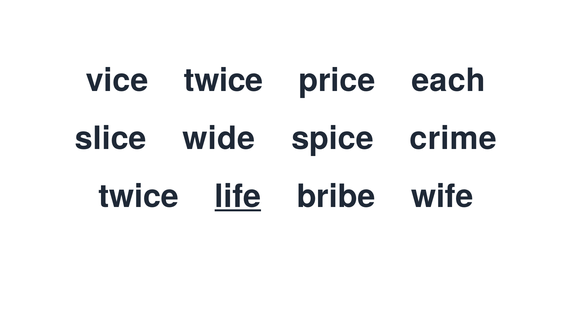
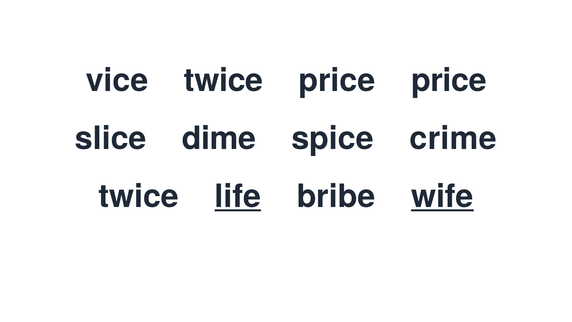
price each: each -> price (449, 81)
wide: wide -> dime (219, 138)
wife underline: none -> present (442, 196)
